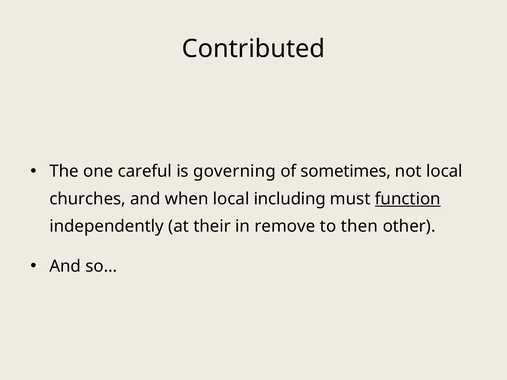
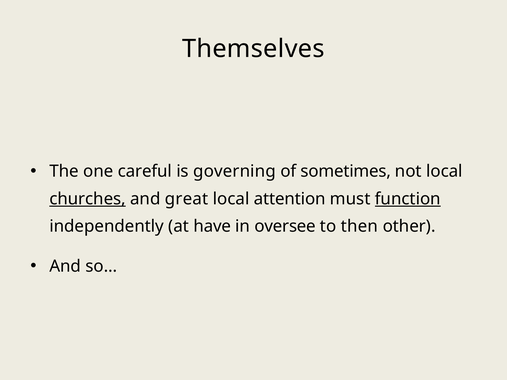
Contributed: Contributed -> Themselves (253, 49)
churches underline: none -> present (88, 199)
when: when -> great (187, 199)
including: including -> attention (290, 199)
their: their -> have (212, 226)
remove: remove -> oversee (285, 226)
